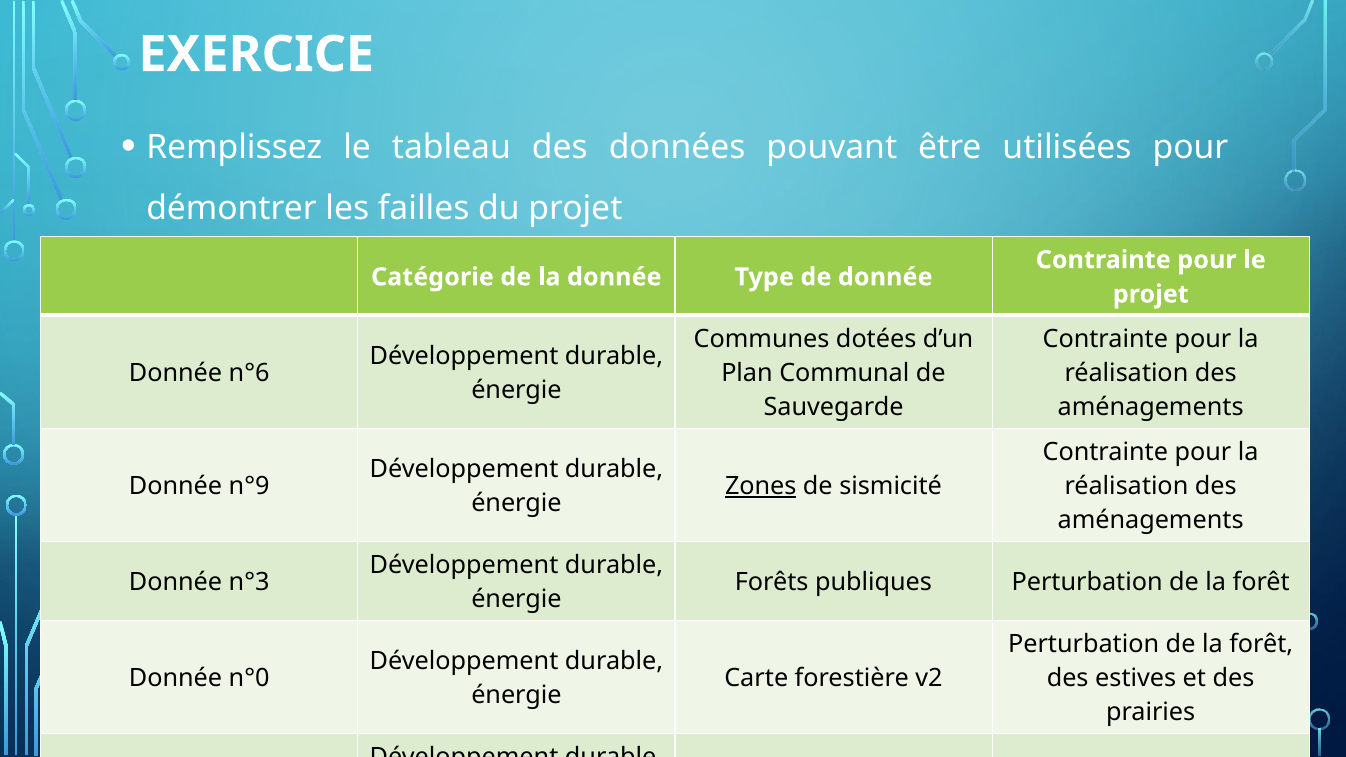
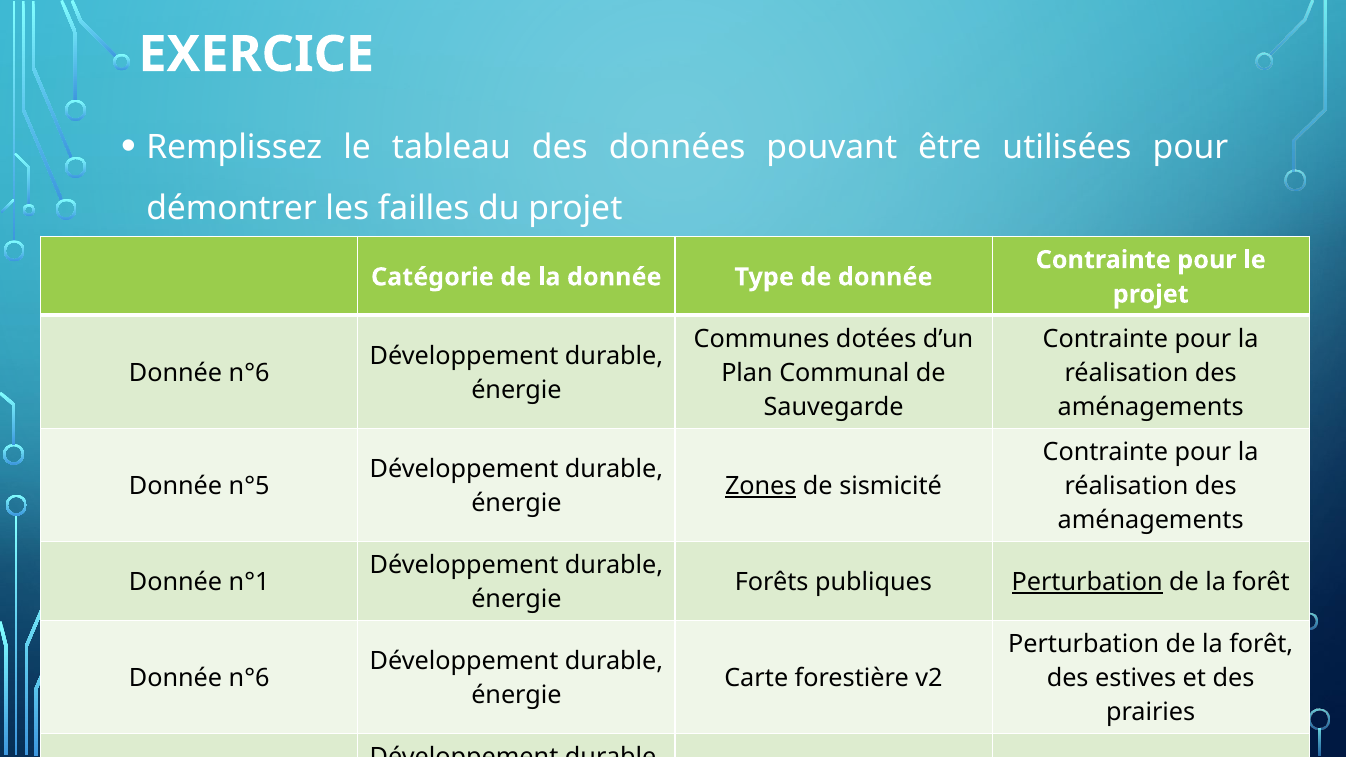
n°9: n°9 -> n°5 (249, 486)
n°3: n°3 -> n°1 (249, 582)
Perturbation underline: none -> present (1087, 582)
n°0: n°0 -> n°6 (249, 678)
